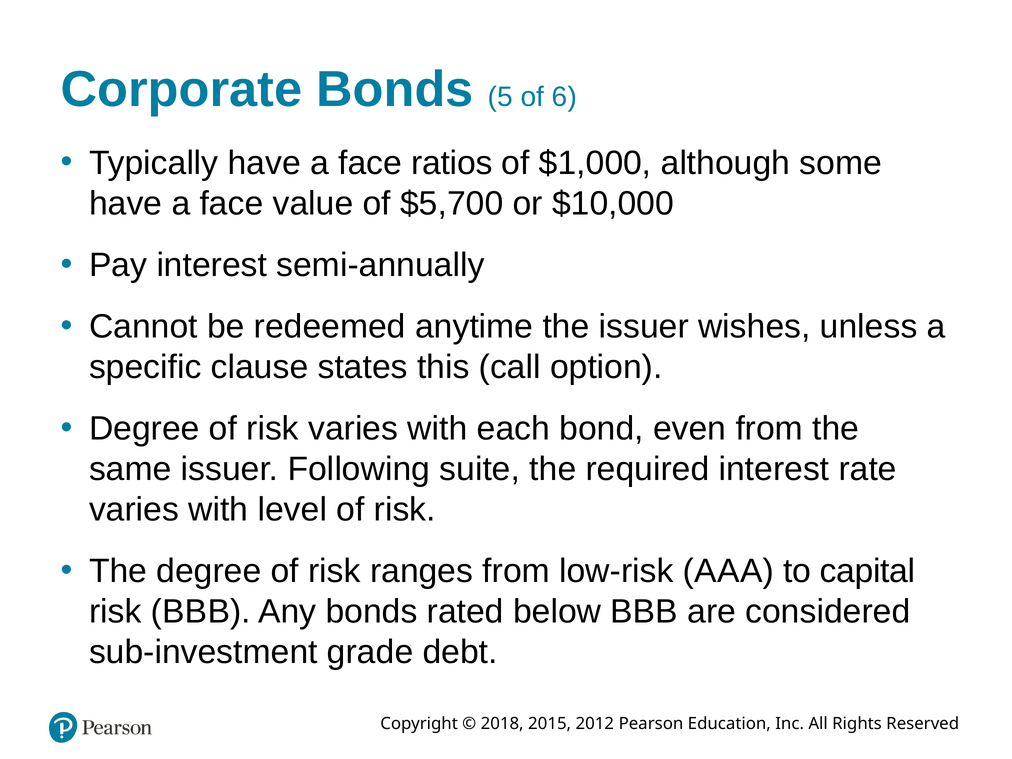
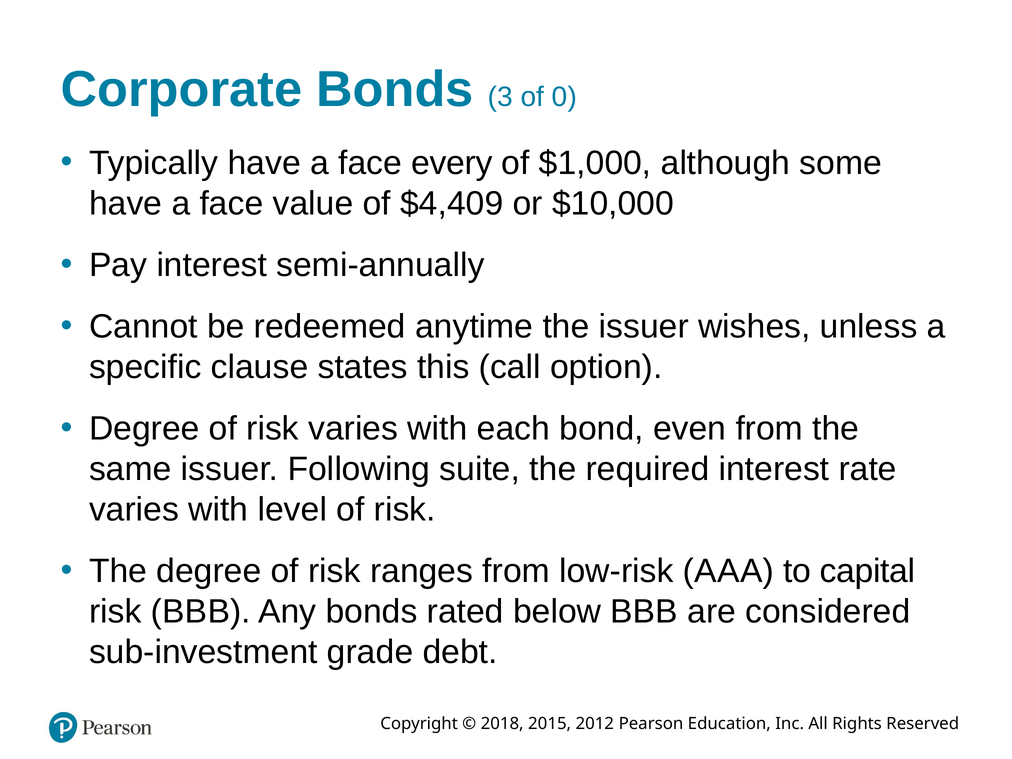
5: 5 -> 3 (500, 97)
6: 6 -> 0 (564, 97)
ratios: ratios -> every (452, 163)
$5,700: $5,700 -> $4,409 (452, 204)
